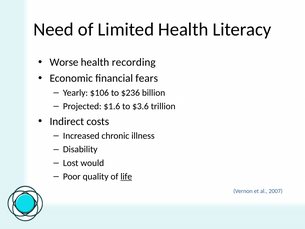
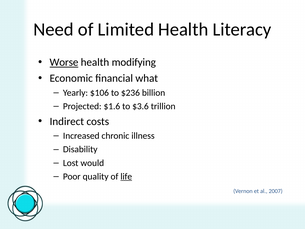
Worse underline: none -> present (64, 62)
recording: recording -> modifying (134, 62)
fears: fears -> what (147, 78)
